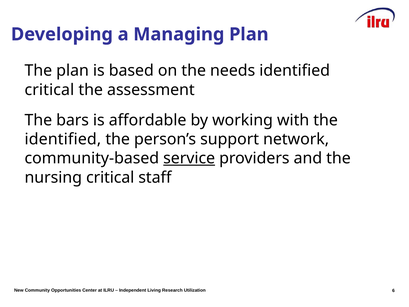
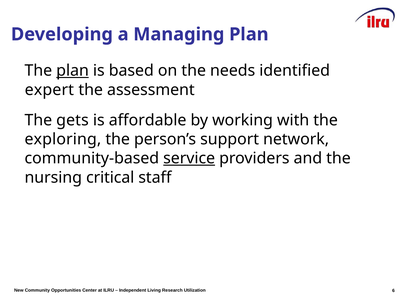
plan underline: none -> present (73, 71)
critical: critical -> expert (49, 90)
bars: bars -> gets (72, 120)
identified: identified -> exploring (63, 139)
